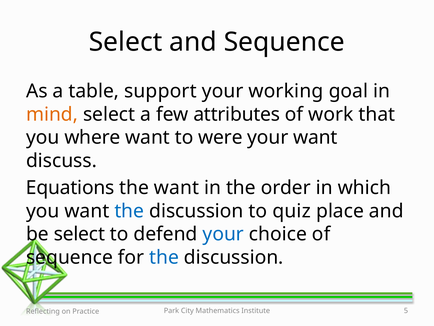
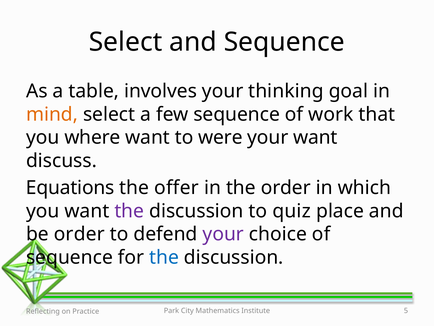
support: support -> involves (161, 91)
working: working -> thinking (286, 91)
few attributes: attributes -> sequence (237, 114)
the want: want -> offer (176, 188)
the colour: blue -> purple (129, 211)
be select: select -> order (79, 234)
your colour: blue -> purple (223, 234)
